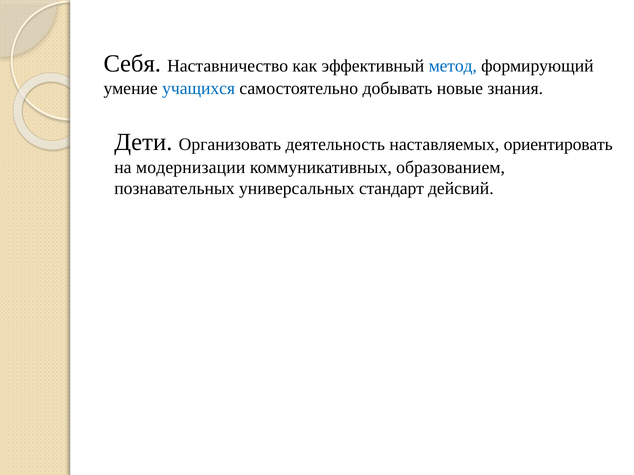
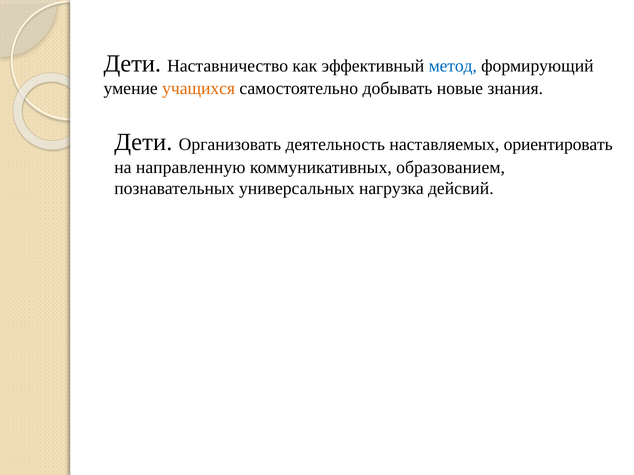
Себя: Себя -> Дети (132, 64)
учащихся colour: blue -> orange (199, 89)
модернизации: модернизации -> направленную (191, 167)
стандарт: стандарт -> нагрузка (391, 189)
